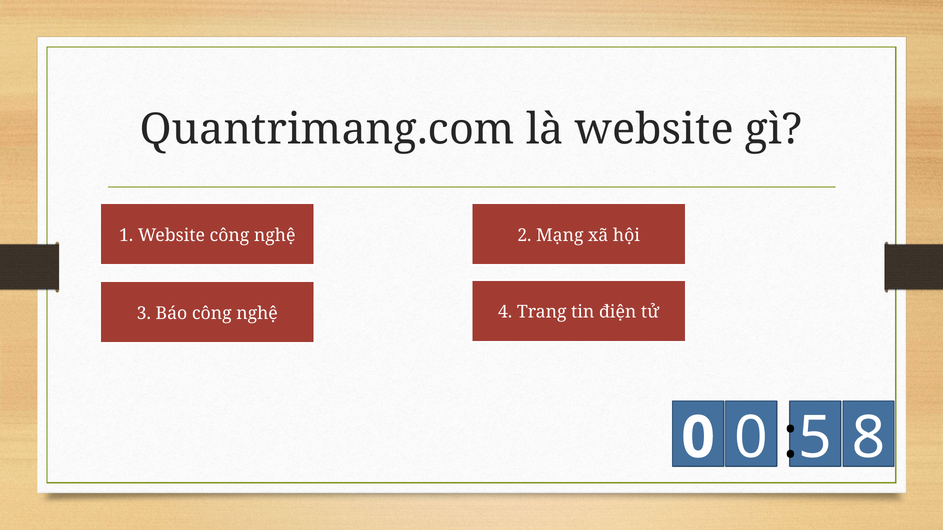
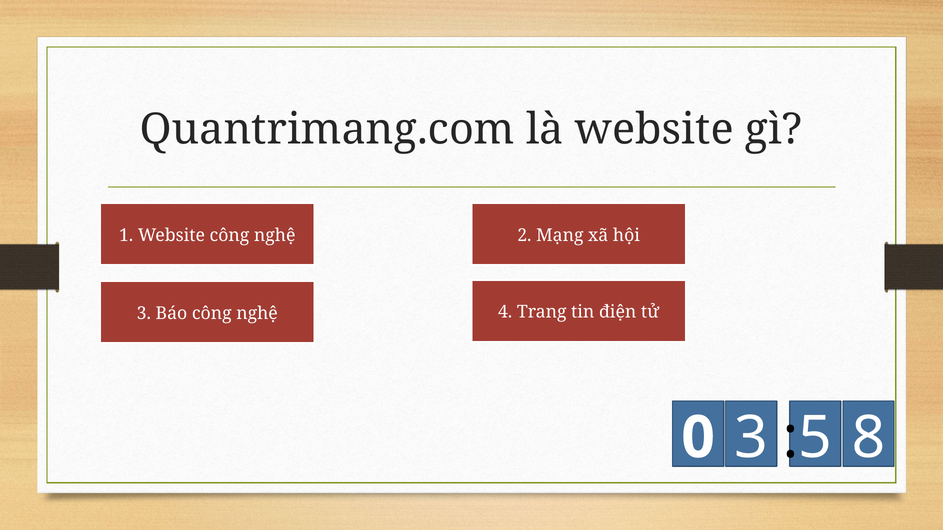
0 0: 0 -> 3 (751, 438)
